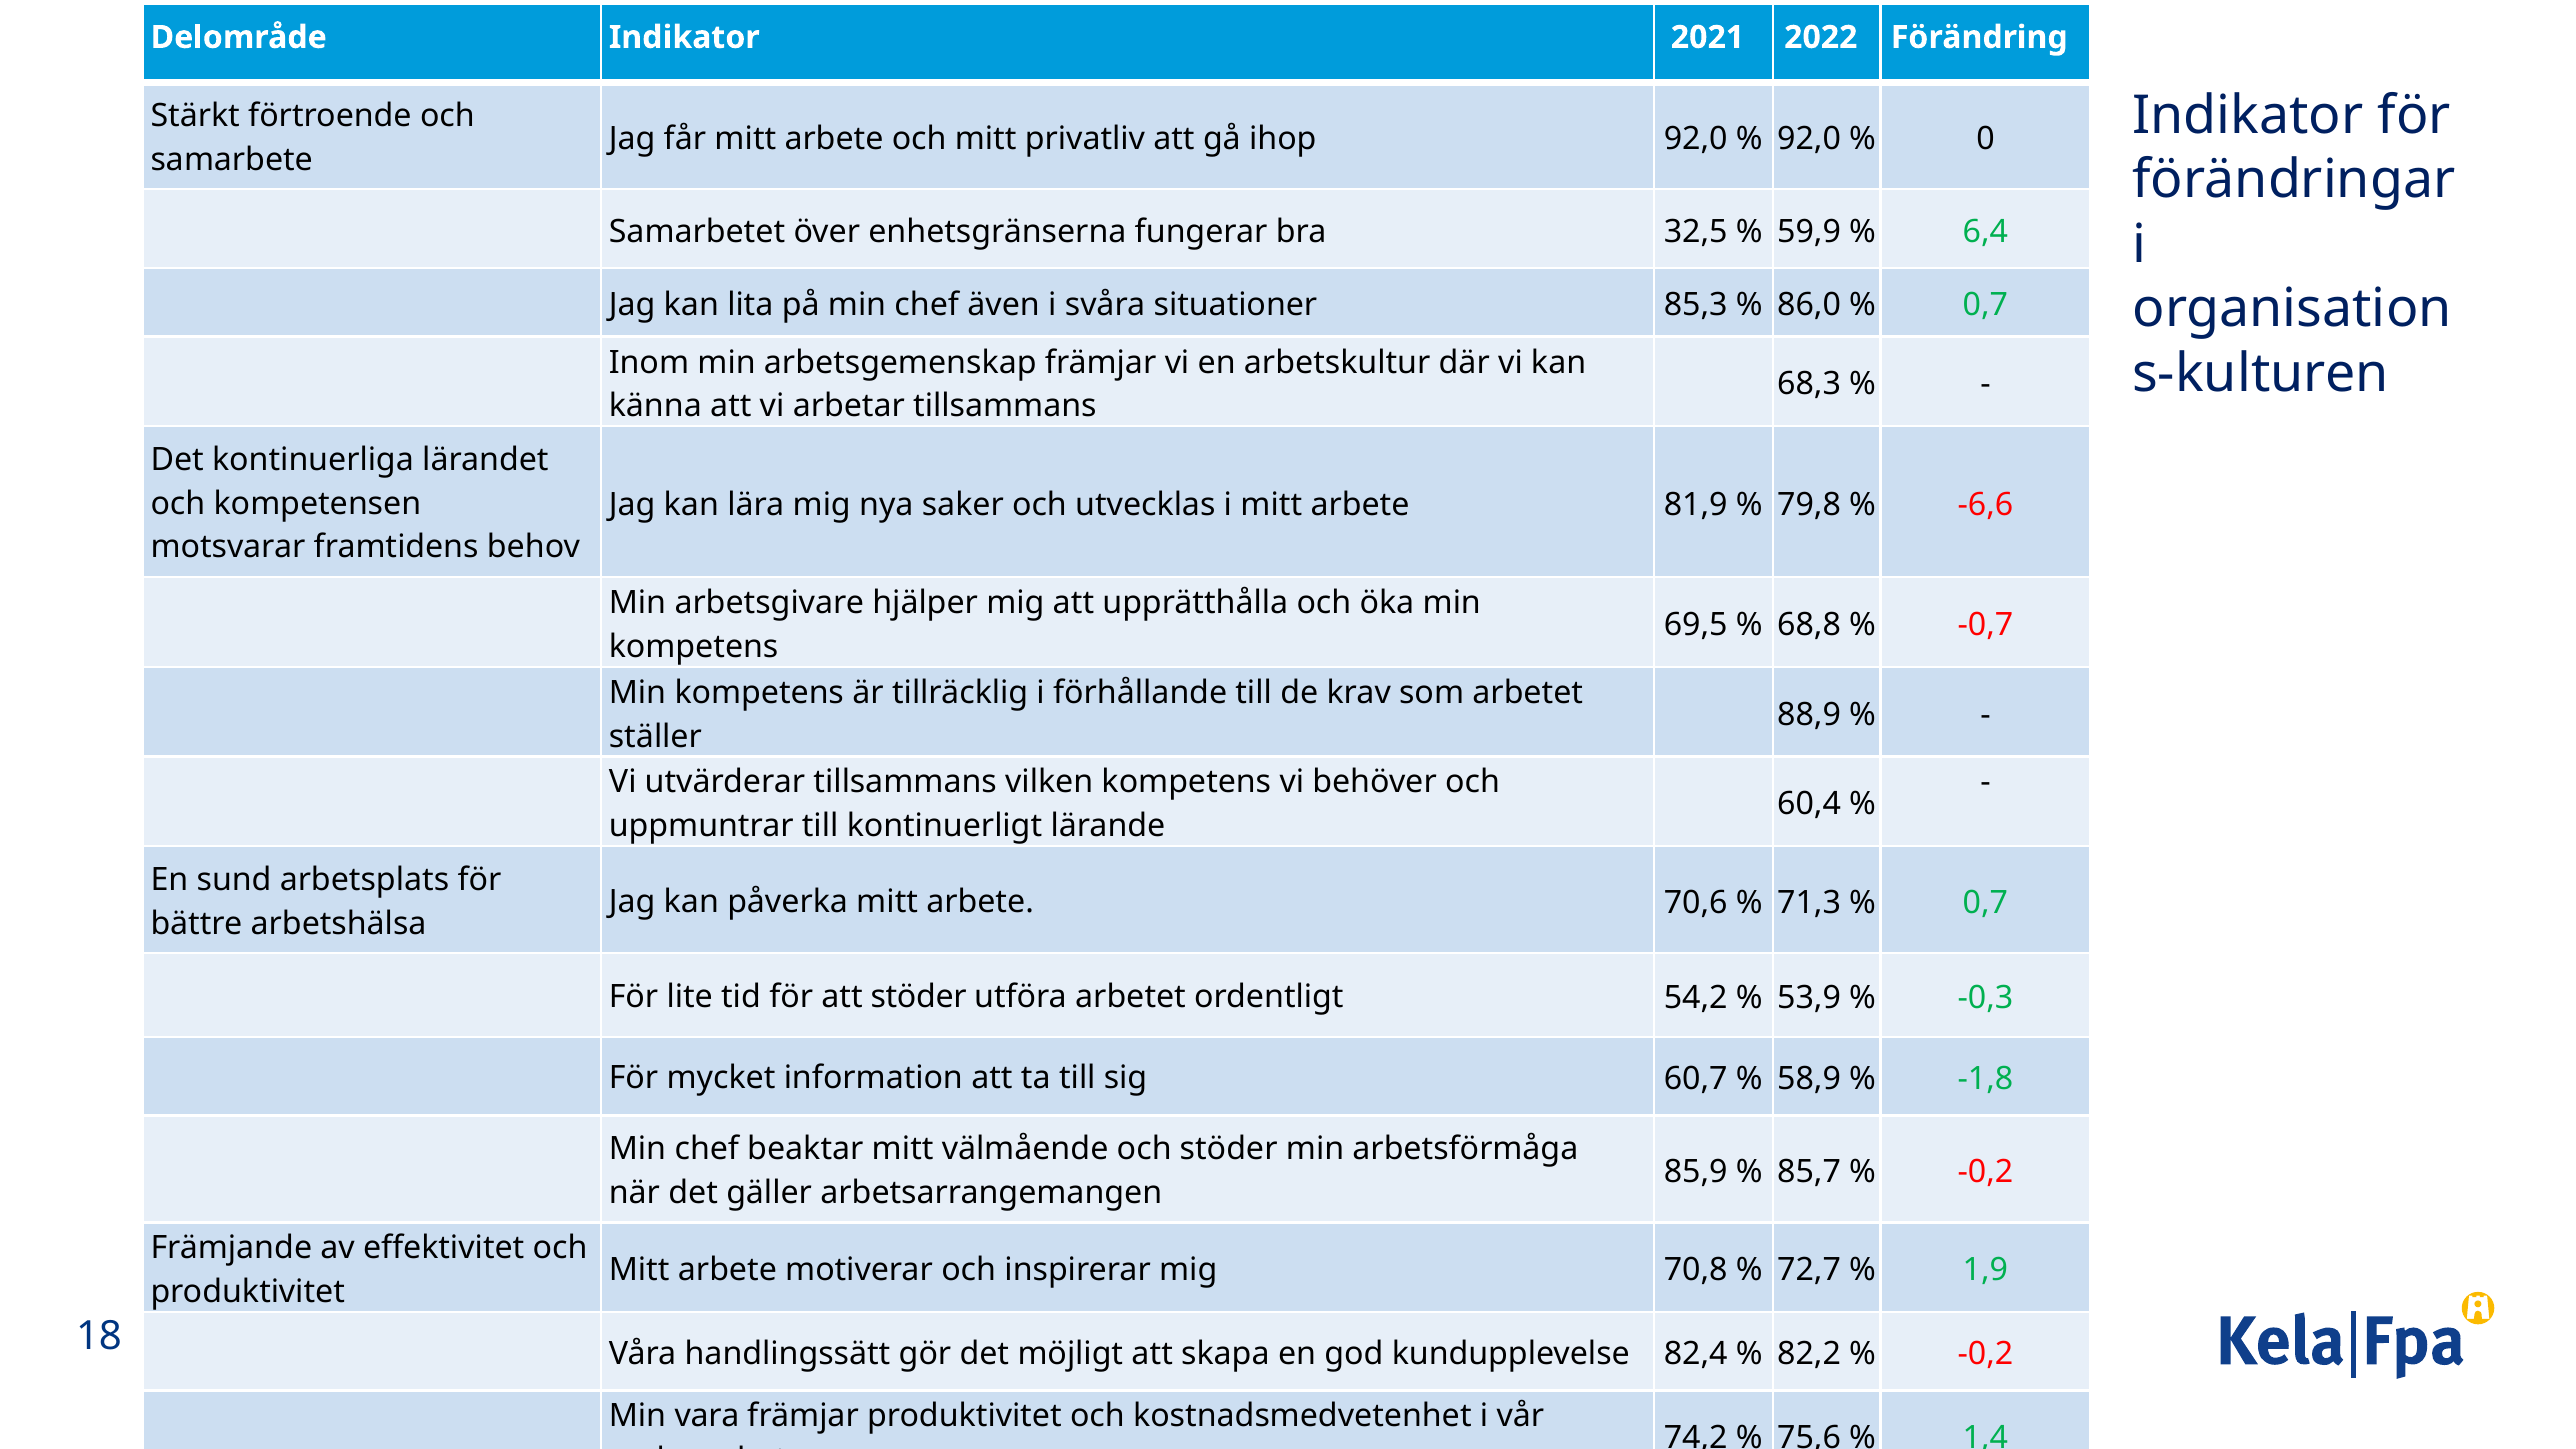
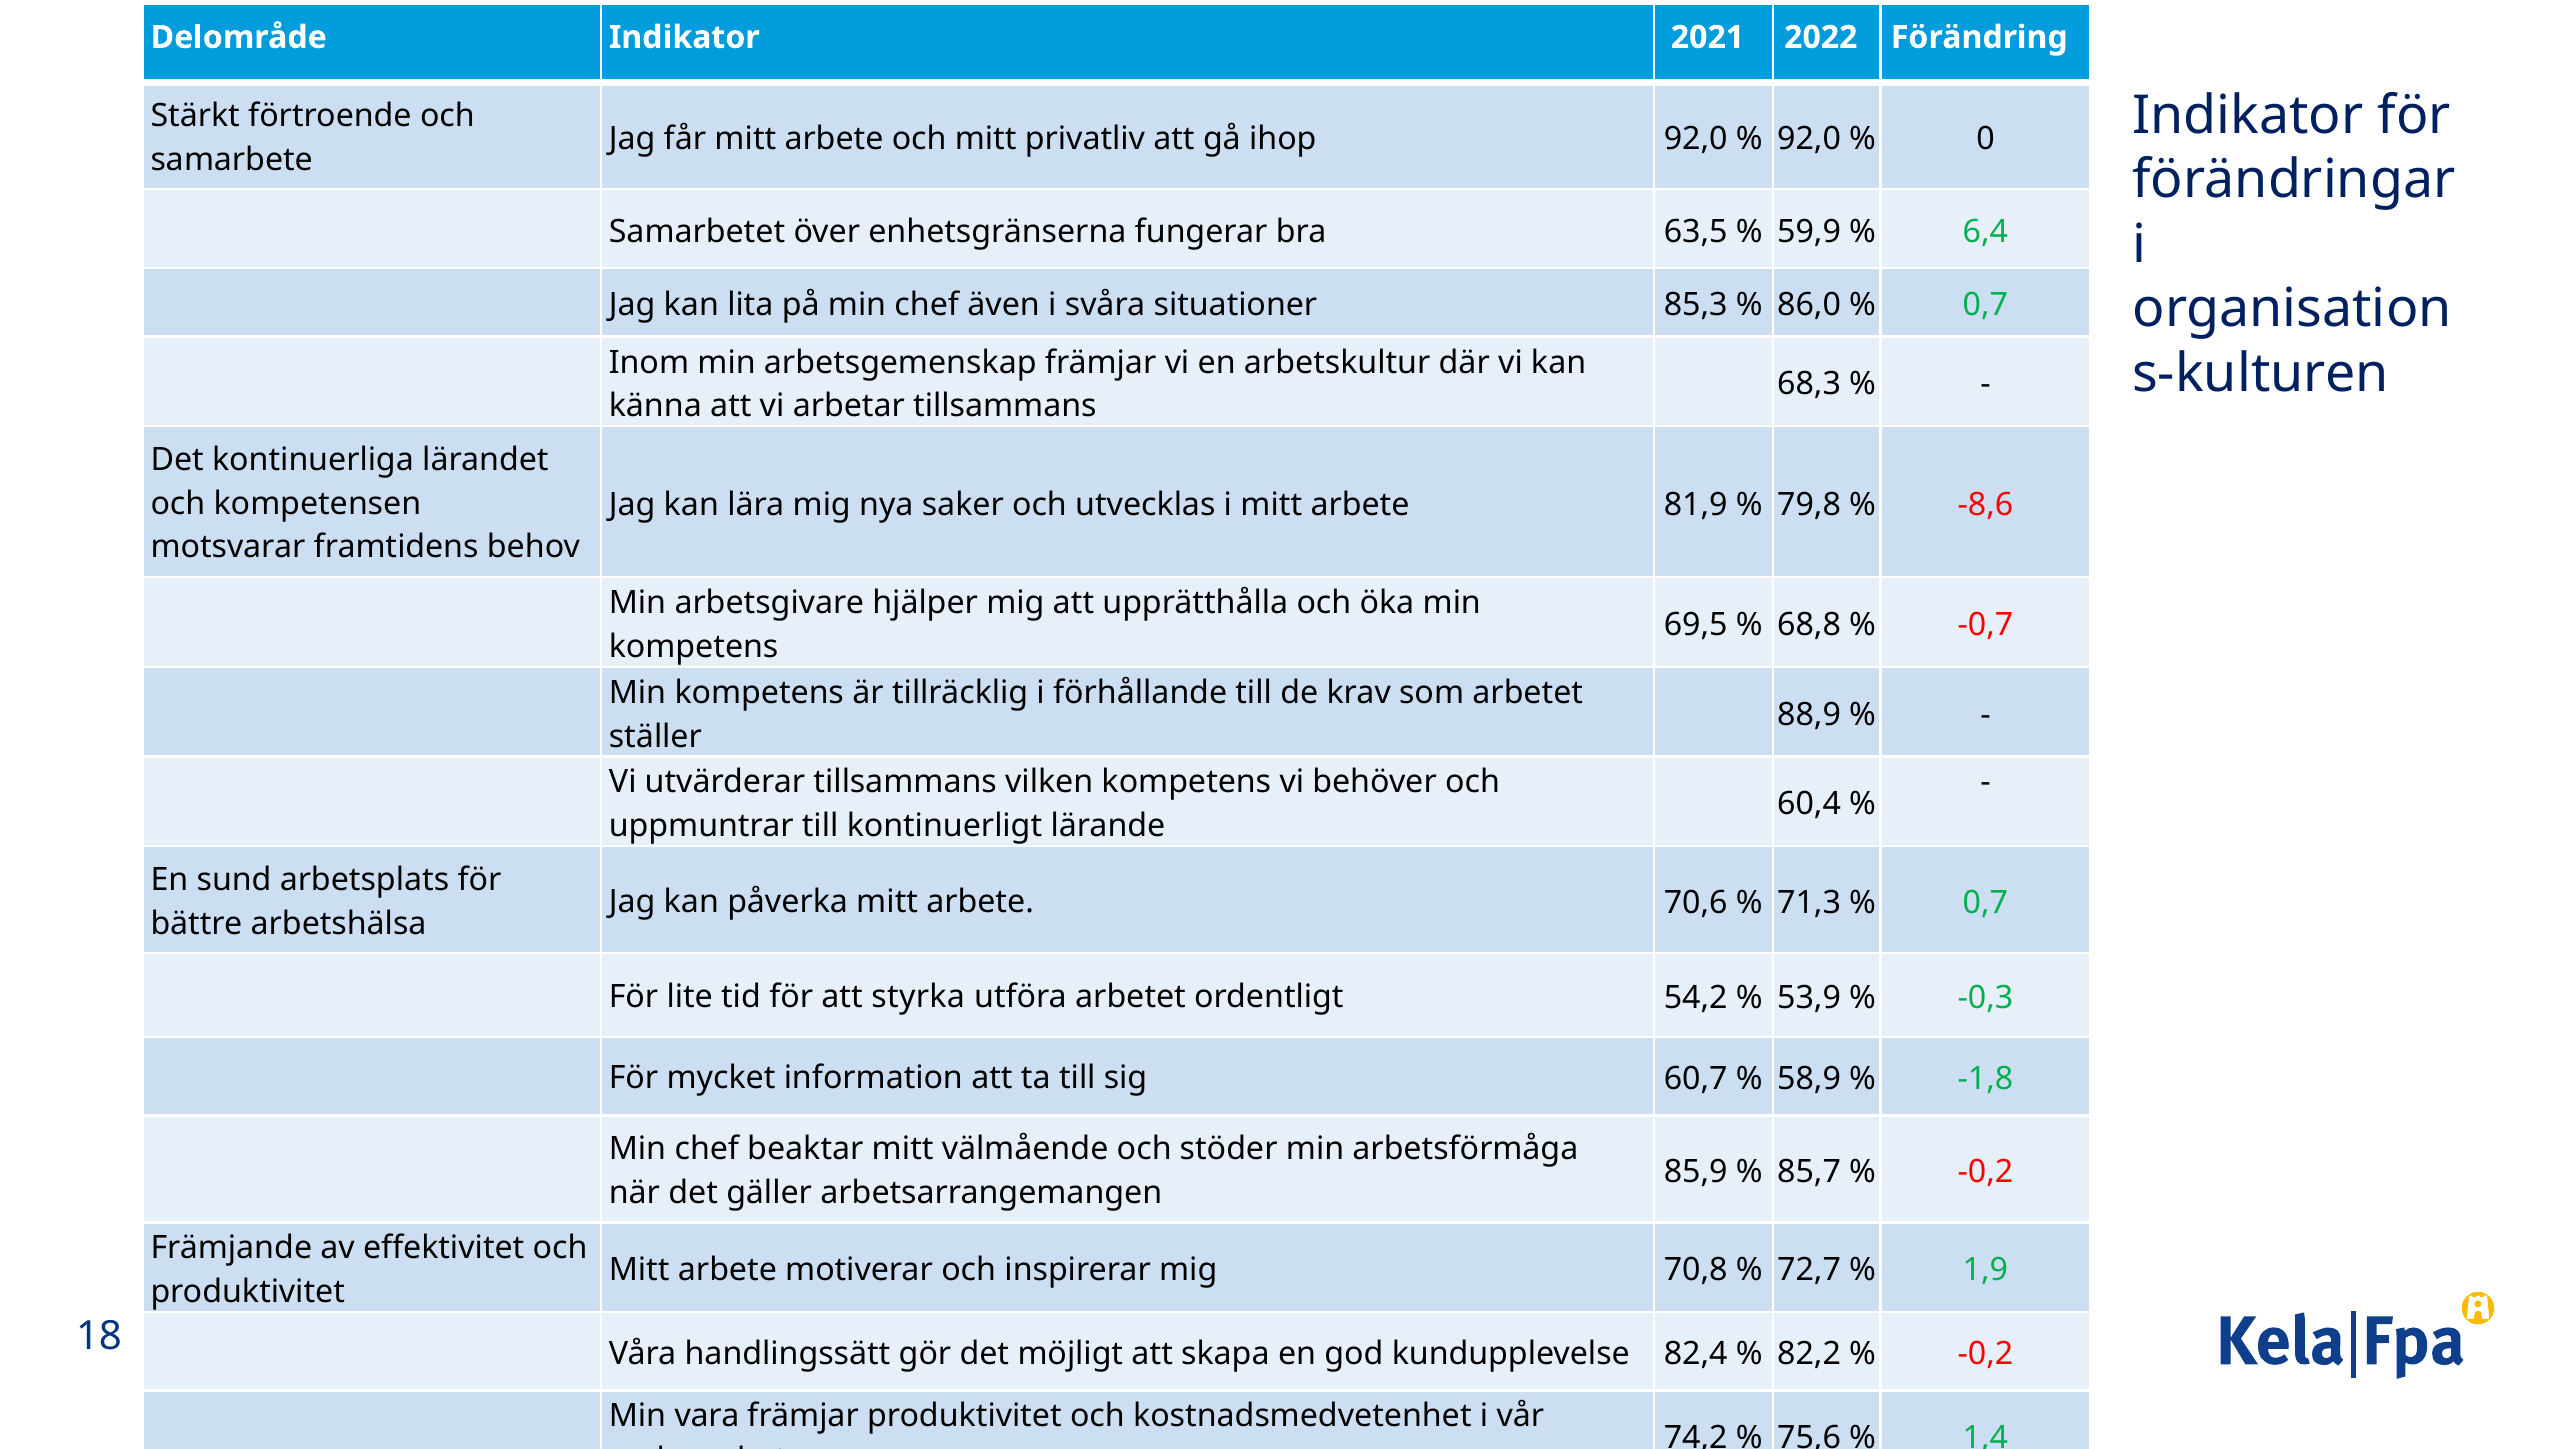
32,5: 32,5 -> 63,5 (1696, 231)
-6,6: -6,6 -> -8,6 (1985, 505)
att stöder: stöder -> styrka (918, 997)
